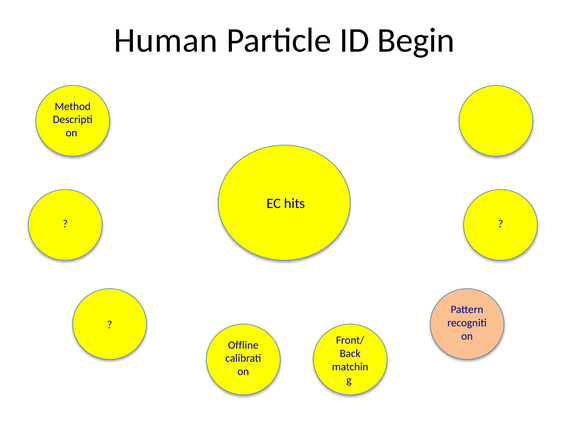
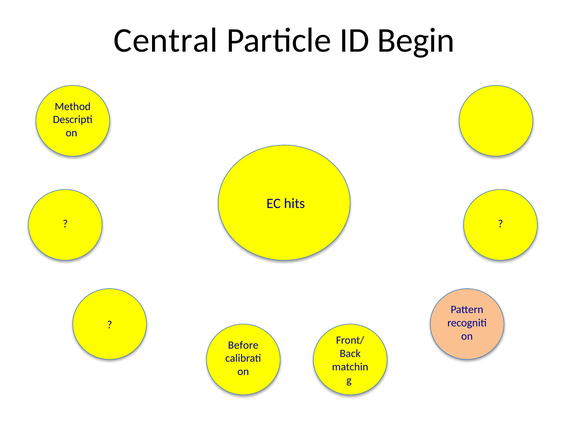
Human: Human -> Central (166, 40)
Offline: Offline -> Before (243, 345)
